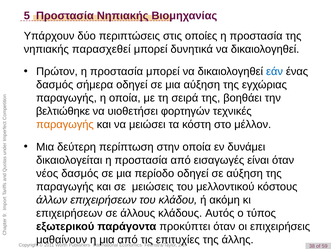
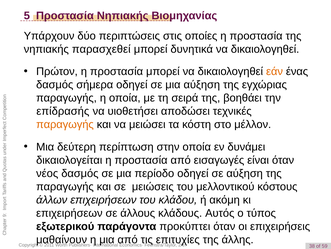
εάν colour: blue -> orange (274, 71)
βελτιώθηκε: βελτιώθηκε -> επίδρασής (63, 111)
φορτηγών: φορτηγών -> αποδώσει (185, 111)
